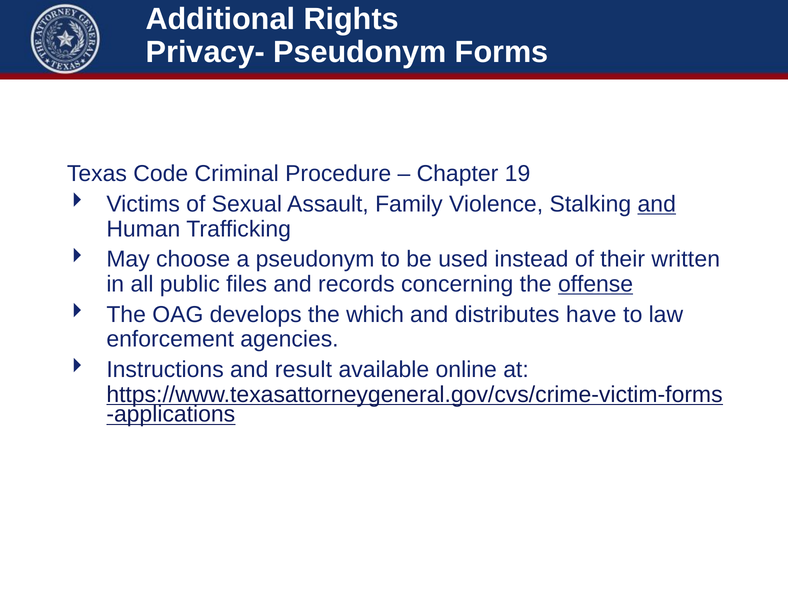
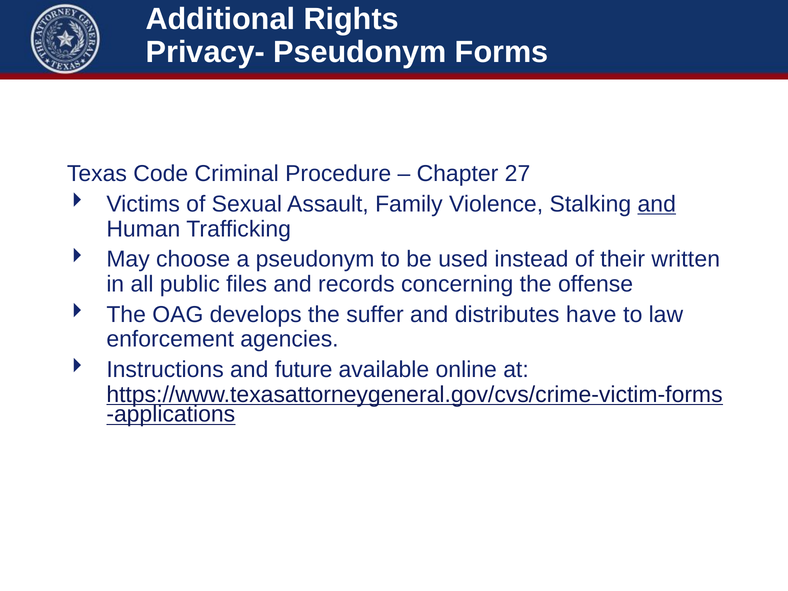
19: 19 -> 27 (518, 174)
offense underline: present -> none (596, 284)
which: which -> suffer (375, 314)
result: result -> future (304, 370)
